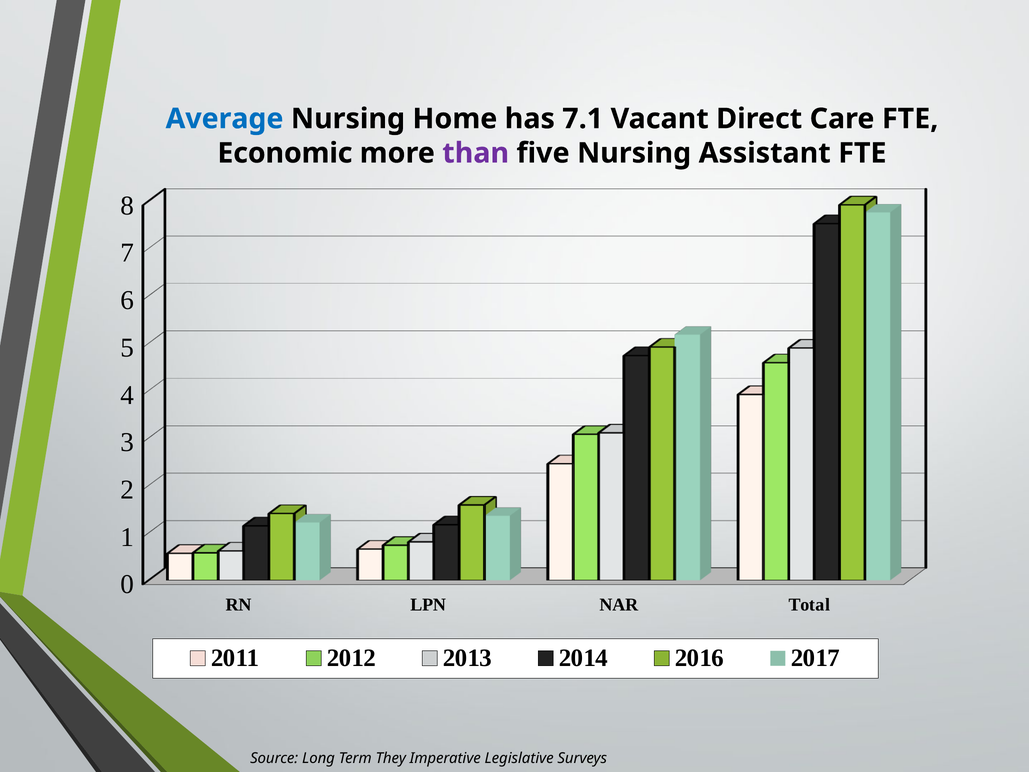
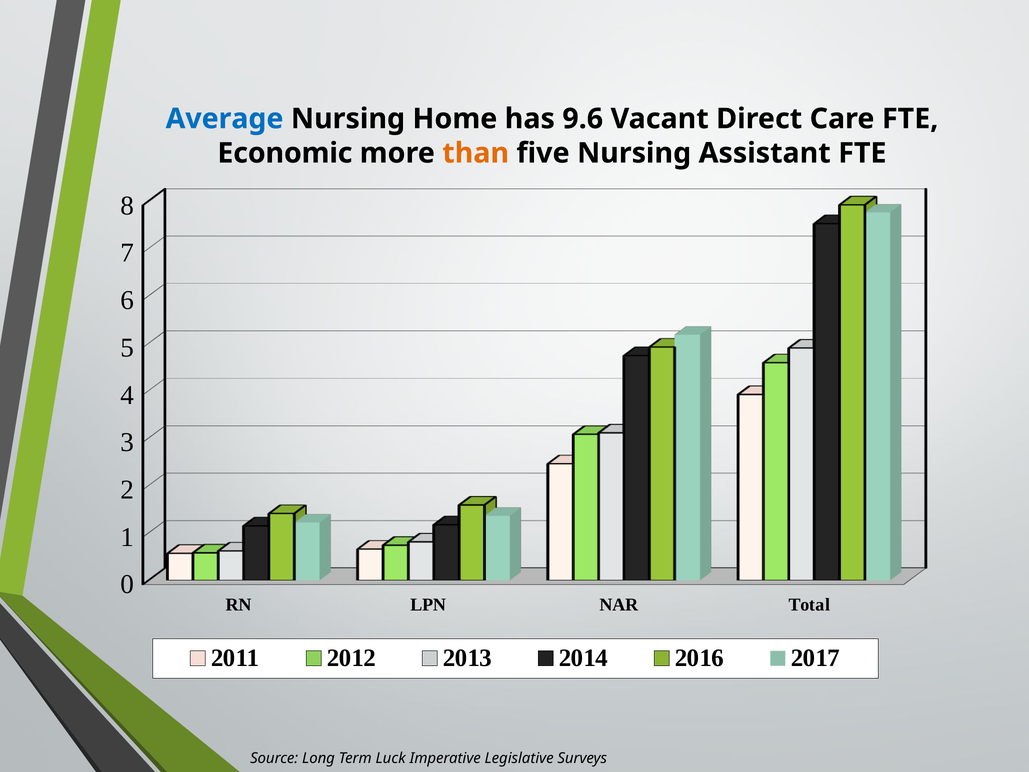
7.1: 7.1 -> 9.6 (583, 119)
than colour: purple -> orange (476, 153)
They: They -> Luck (391, 758)
